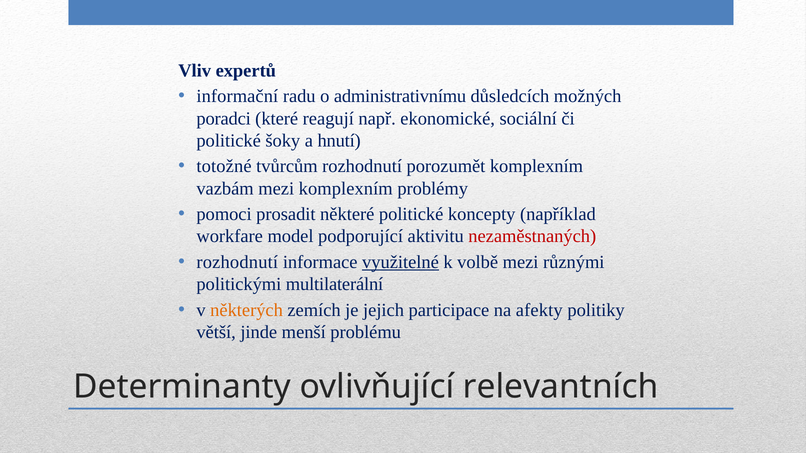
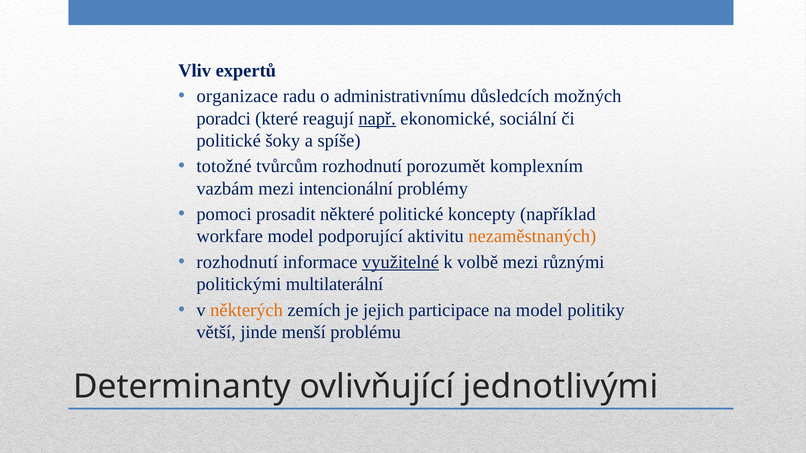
informační: informační -> organizace (237, 96)
např underline: none -> present (377, 119)
hnutí: hnutí -> spíše (339, 141)
mezi komplexním: komplexním -> intencionální (346, 189)
nezaměstnaných colour: red -> orange (532, 237)
na afekty: afekty -> model (539, 310)
relevantních: relevantních -> jednotlivými (561, 387)
